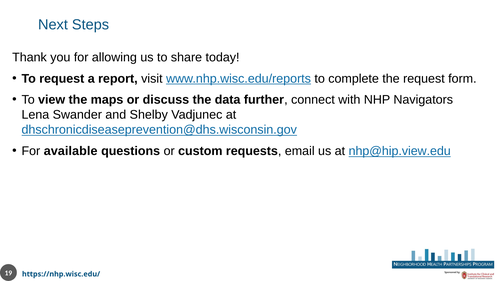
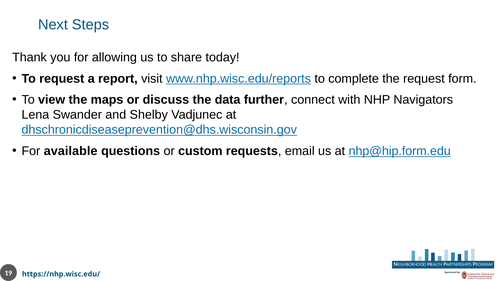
nhp@hip.view.edu: nhp@hip.view.edu -> nhp@hip.form.edu (400, 151)
